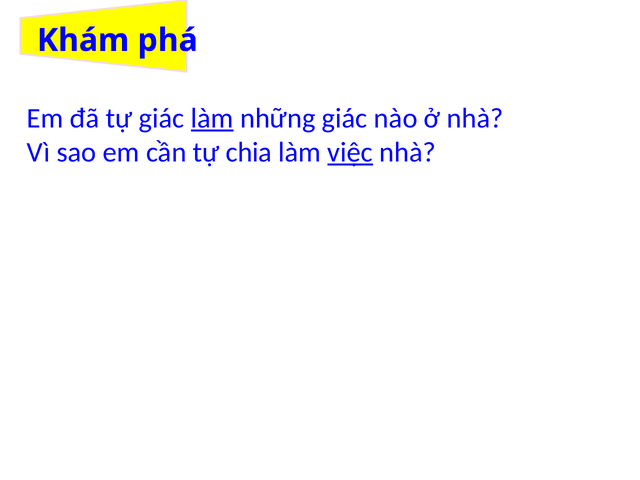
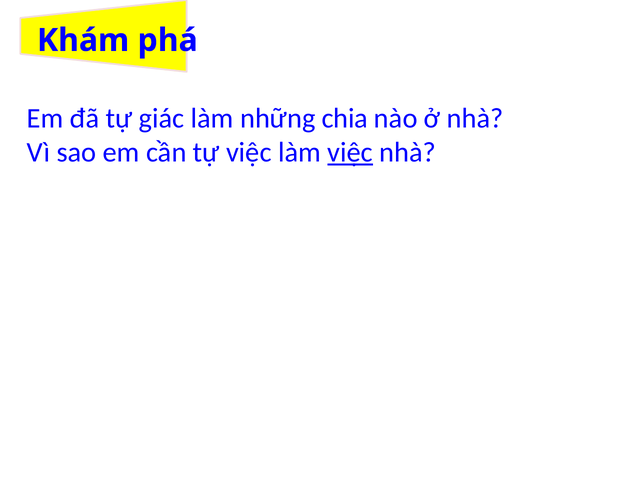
làm underline: present -> none (212, 118)
những giác: giác -> chia (345, 118)
tự chia: chia -> việc (249, 152)
